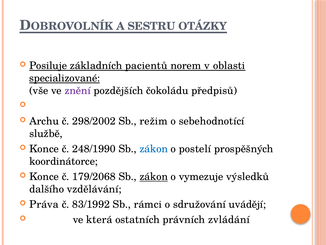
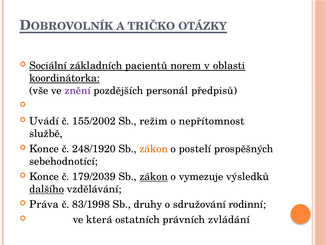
SESTRU: SESTRU -> TRIČKO (151, 26)
Posiluje: Posiluje -> Sociální (48, 66)
specializované: specializované -> koordinátorka (65, 78)
čokoládu: čokoládu -> personál (167, 91)
Archu: Archu -> Uvádí (44, 121)
298/2002: 298/2002 -> 155/2002 (94, 121)
sebehodnotící: sebehodnotící -> nepřítomnost (212, 121)
248/1990: 248/1990 -> 248/1920 (94, 149)
zákon colour: blue -> orange (154, 149)
koordinátorce: koordinátorce -> sebehodnotící (64, 161)
179/2068: 179/2068 -> 179/2039 (94, 176)
dalšího underline: none -> present (47, 189)
83/1992: 83/1992 -> 83/1998 (91, 204)
rámci: rámci -> druhy (148, 204)
uvádějí: uvádějí -> rodinní (247, 204)
